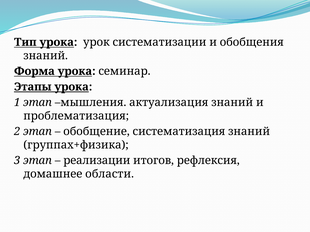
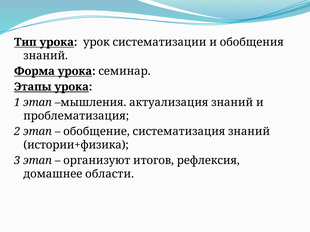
группах+физика: группах+физика -> истории+физика (76, 145)
реализации: реализации -> организуют (97, 161)
